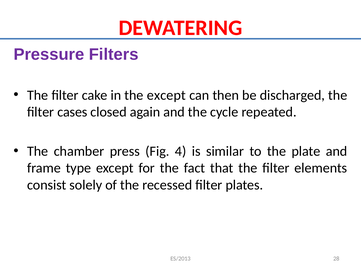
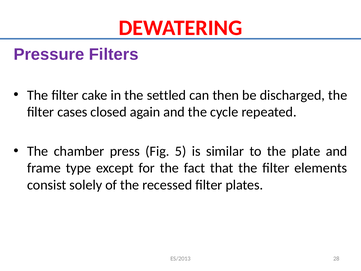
the except: except -> settled (166, 95)
4: 4 -> 5 (181, 151)
